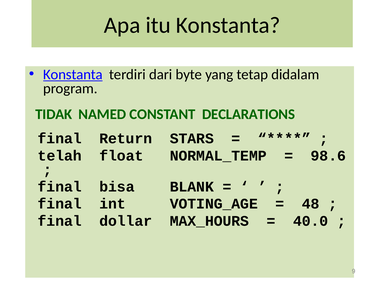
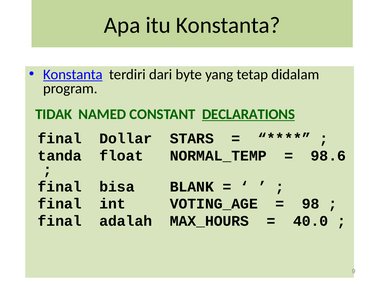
DECLARATIONS underline: none -> present (249, 114)
Return: Return -> Dollar (126, 138)
telah: telah -> tanda (60, 155)
48: 48 -> 98 (311, 204)
dollar: dollar -> adalah (126, 221)
